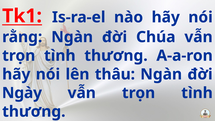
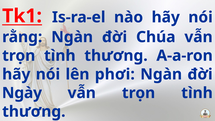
thâu: thâu -> phơi (115, 74)
